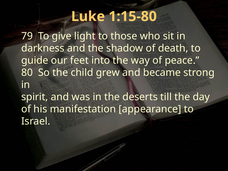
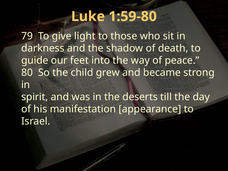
1:15-80: 1:15-80 -> 1:59-80 (133, 16)
